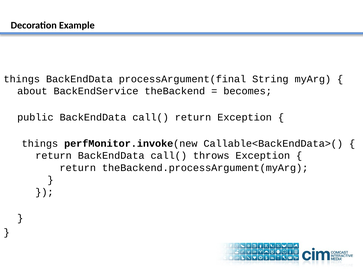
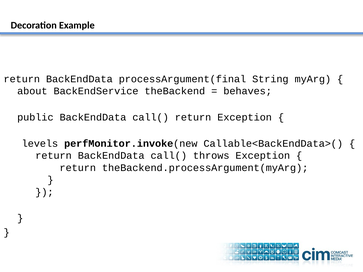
things: things -> return (22, 79)
becomes: becomes -> behaves (248, 91)
things: things -> levels (40, 144)
